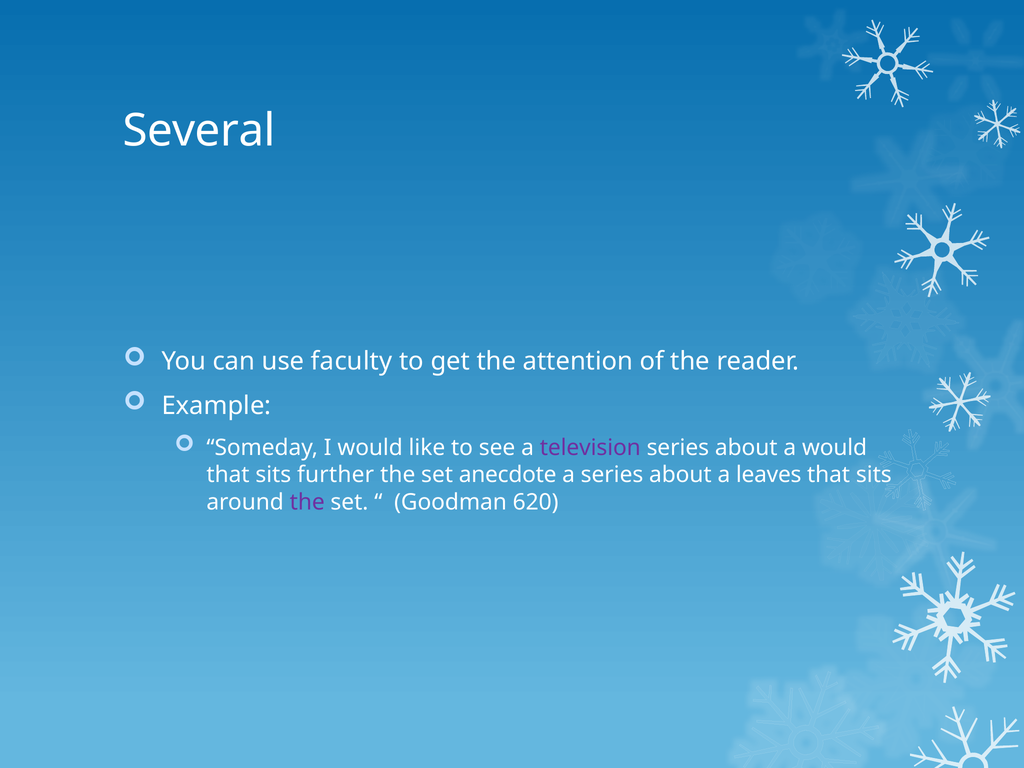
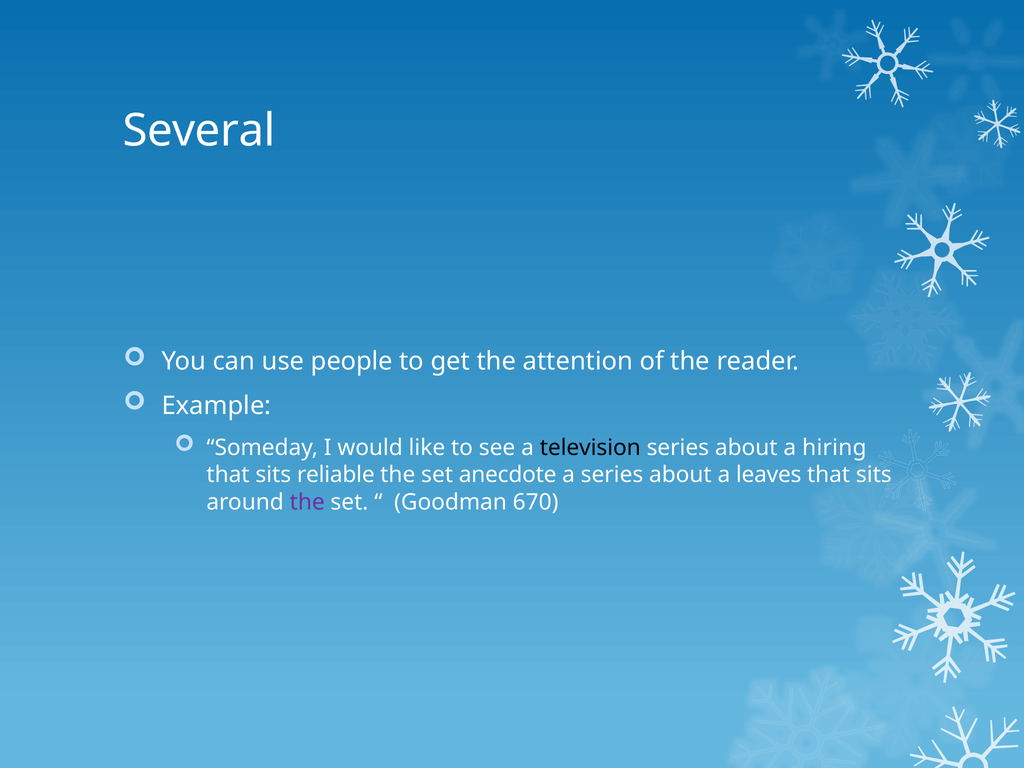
faculty: faculty -> people (352, 361)
television colour: purple -> black (590, 448)
a would: would -> hiring (834, 448)
further: further -> reliable (336, 475)
620: 620 -> 670 (536, 502)
